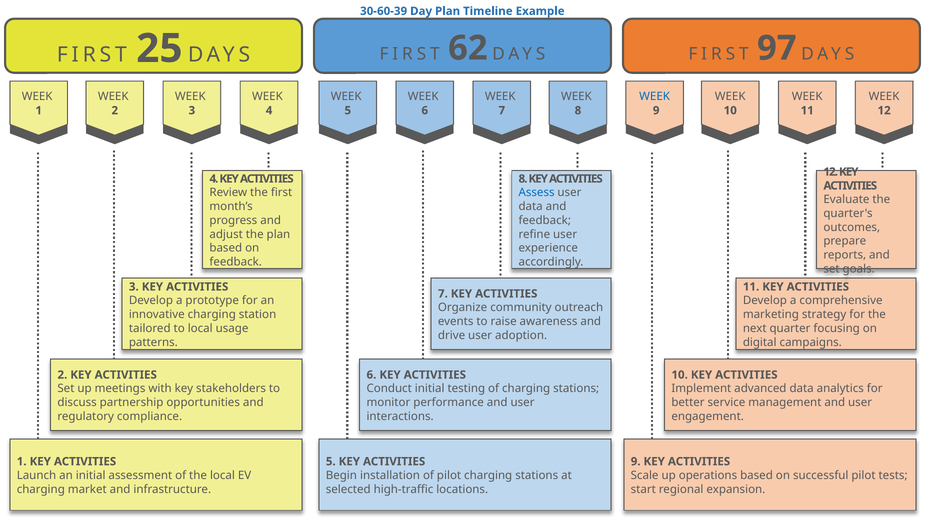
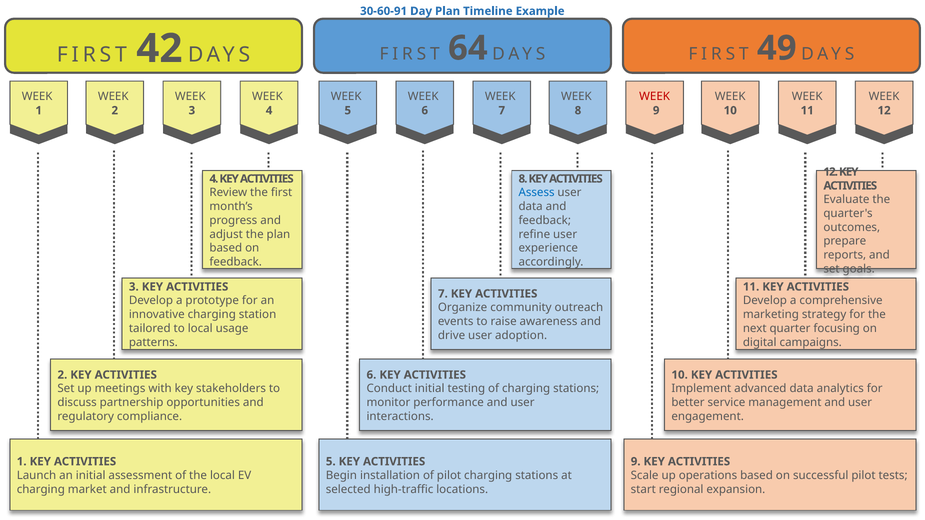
30-60-39: 30-60-39 -> 30-60-91 (384, 11)
25: 25 -> 42 (159, 49)
62: 62 -> 64 (468, 48)
97: 97 -> 49 (777, 48)
WEEK colour: blue -> red (655, 97)
